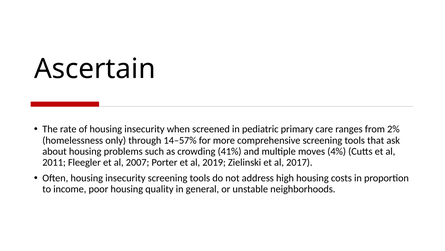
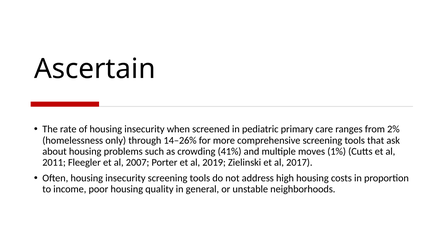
14–57%: 14–57% -> 14–26% (180, 140)
4%: 4% -> 1% (337, 151)
